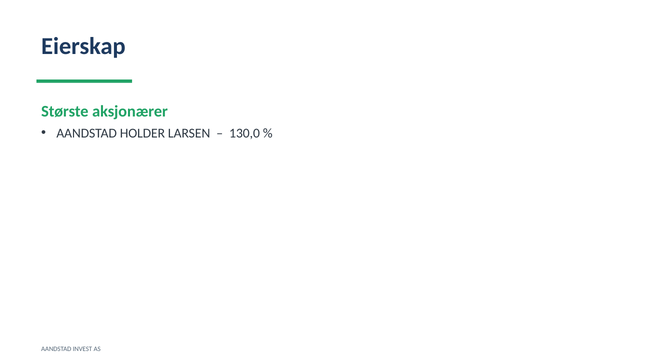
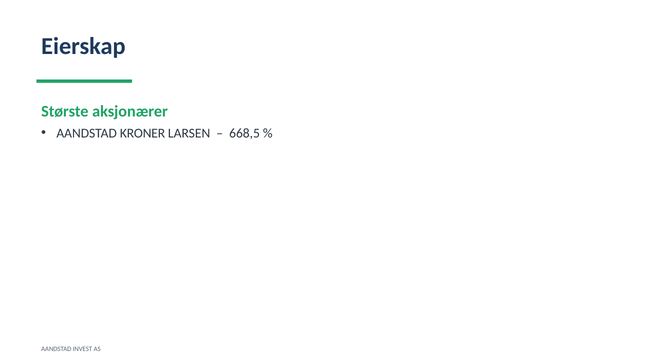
HOLDER: HOLDER -> KRONER (143, 133)
130,0: 130,0 -> 668,5 (245, 133)
